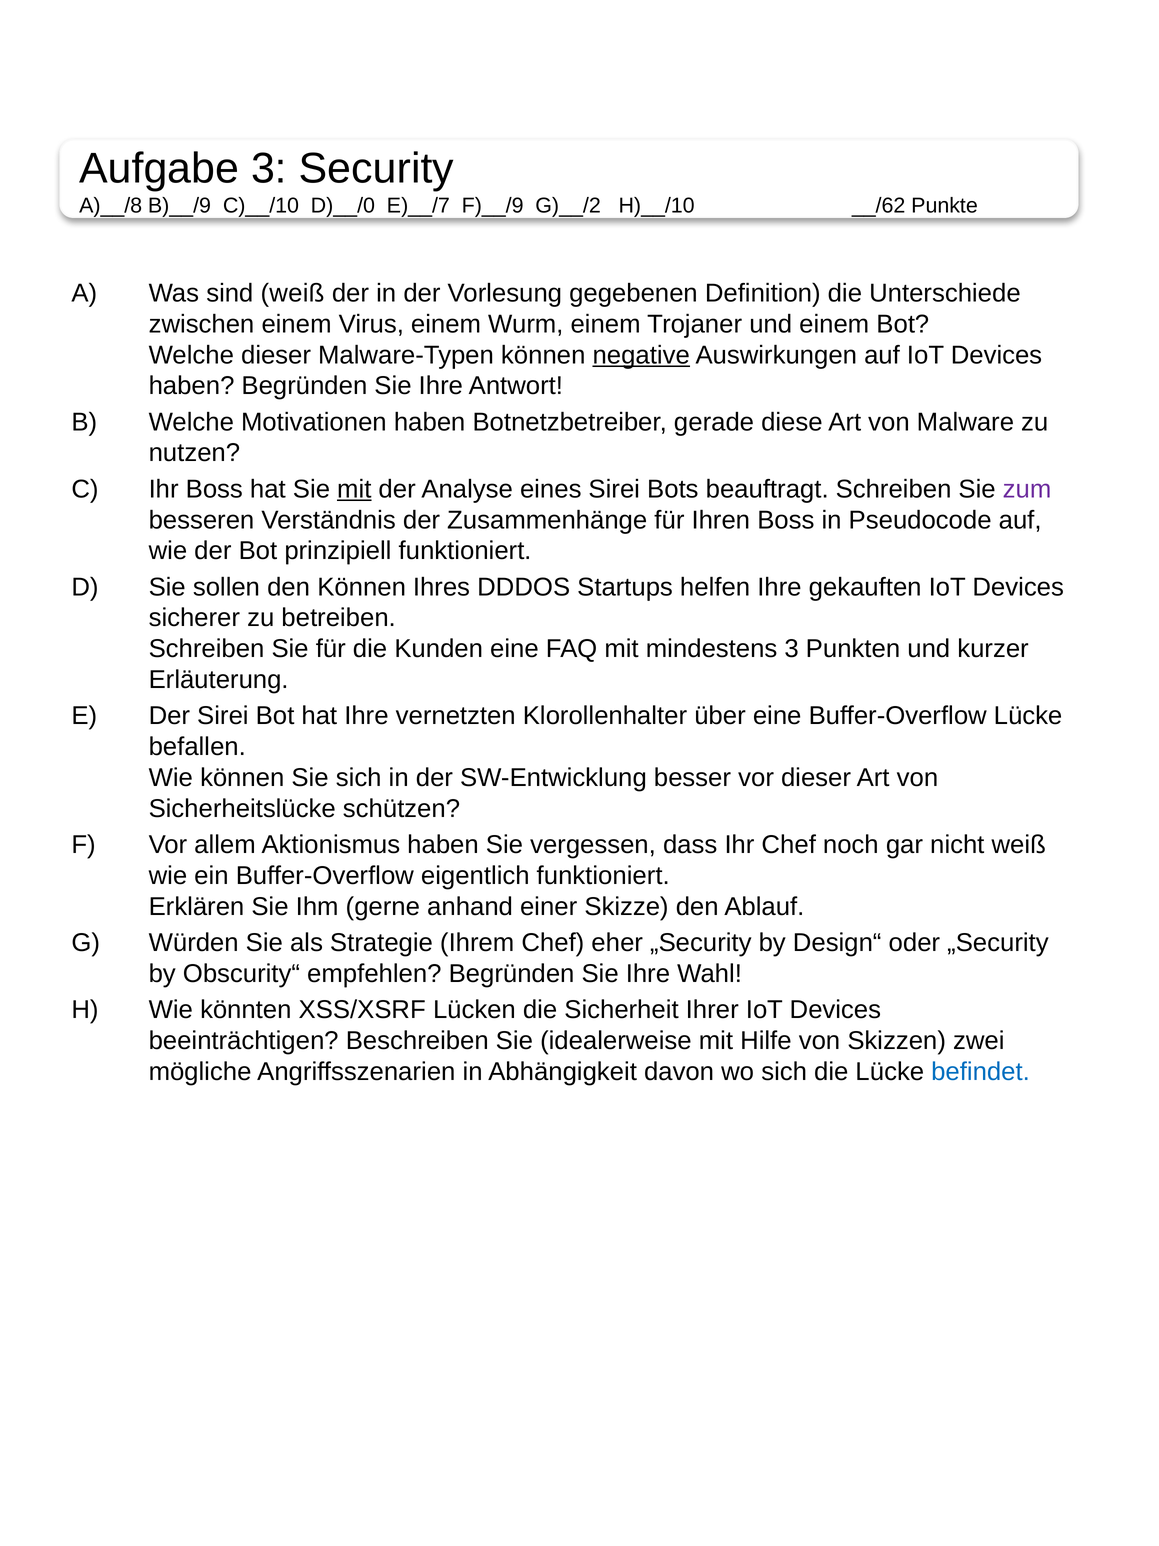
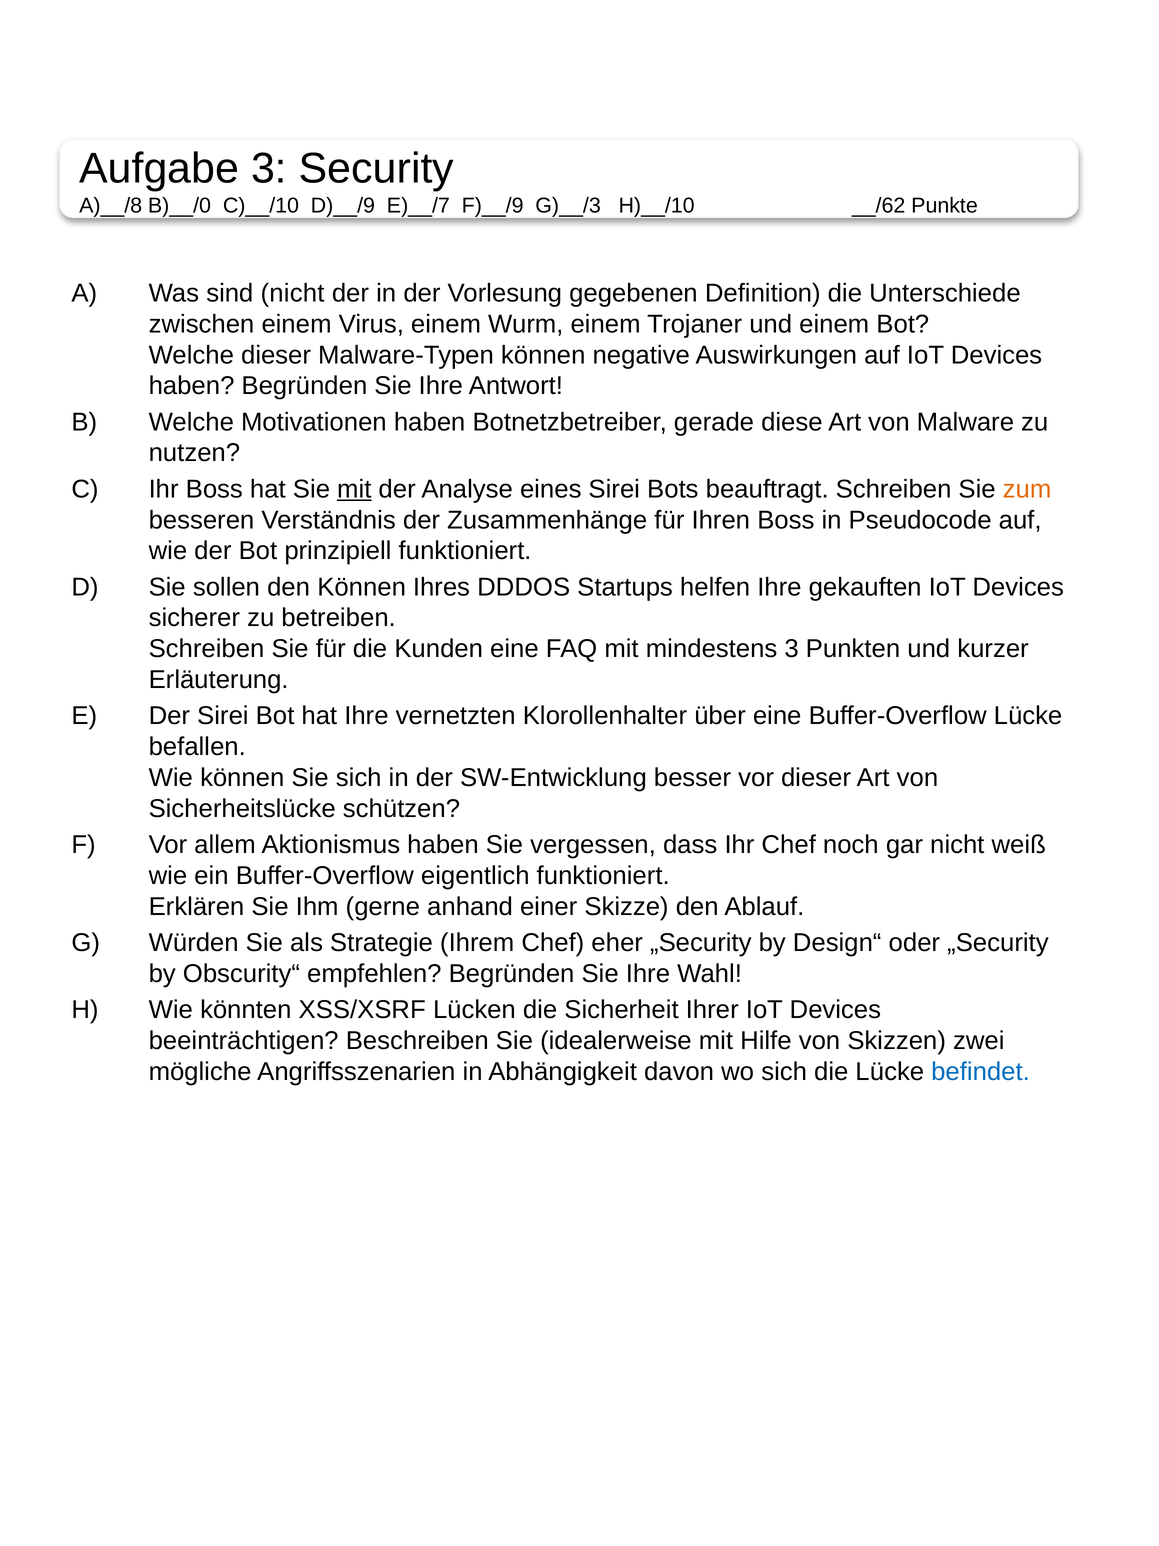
B)__/9: B)__/9 -> B)__/0 (179, 206)
D)__/0: D)__/0 -> D)__/9 (343, 206)
G)__/2: G)__/2 -> G)__/3 (568, 206)
sind weiß: weiß -> nicht (293, 293)
negative underline: present -> none (641, 355)
zum colour: purple -> orange (1027, 489)
